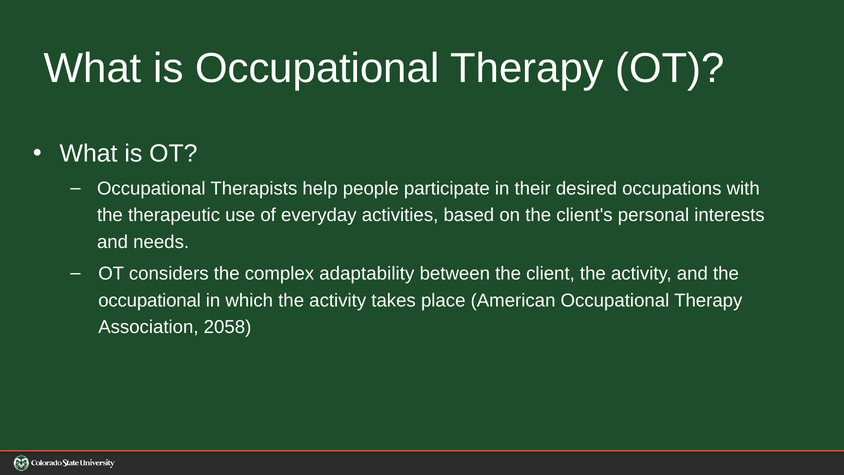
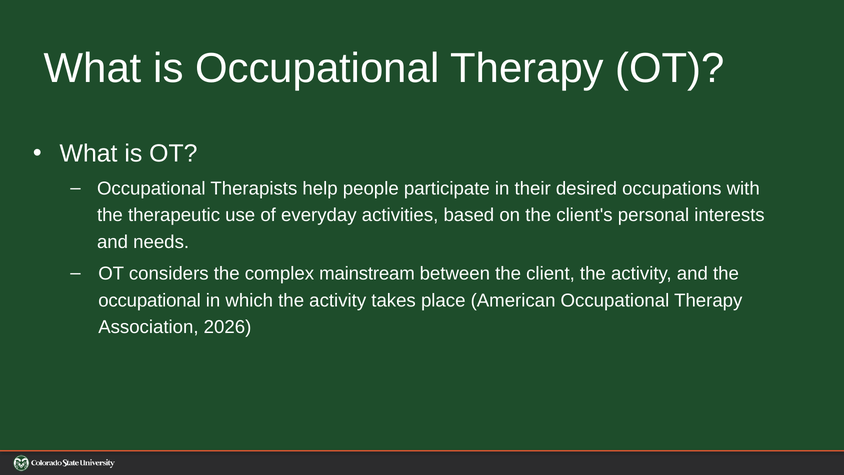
adaptability: adaptability -> mainstream (367, 273)
2058: 2058 -> 2026 (228, 327)
